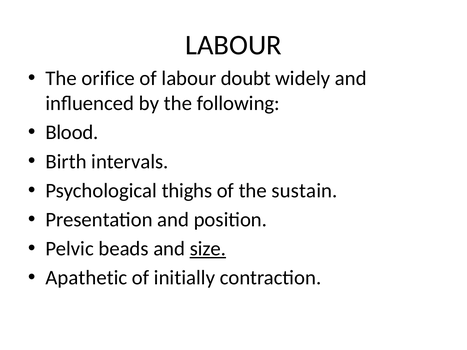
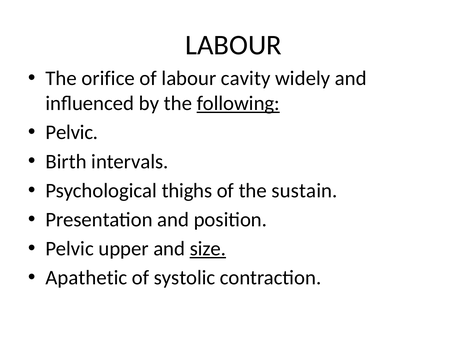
doubt: doubt -> cavity (246, 79)
following underline: none -> present (238, 103)
Blood: Blood -> Pelvic (72, 133)
beads: beads -> upper (124, 249)
initially: initially -> systolic (185, 278)
